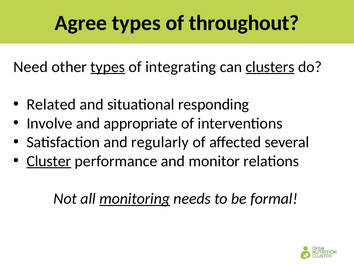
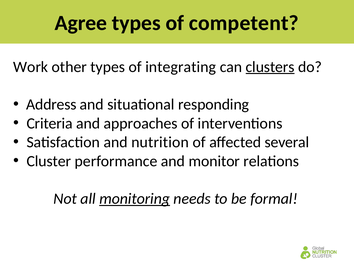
throughout: throughout -> competent (244, 23)
Need: Need -> Work (31, 67)
types underline: present -> none (108, 67)
Related: Related -> Address (51, 105)
Involve: Involve -> Criteria (50, 124)
appropriate: appropriate -> approaches (141, 124)
regularly: regularly -> nutrition (160, 142)
Cluster underline: present -> none (49, 161)
